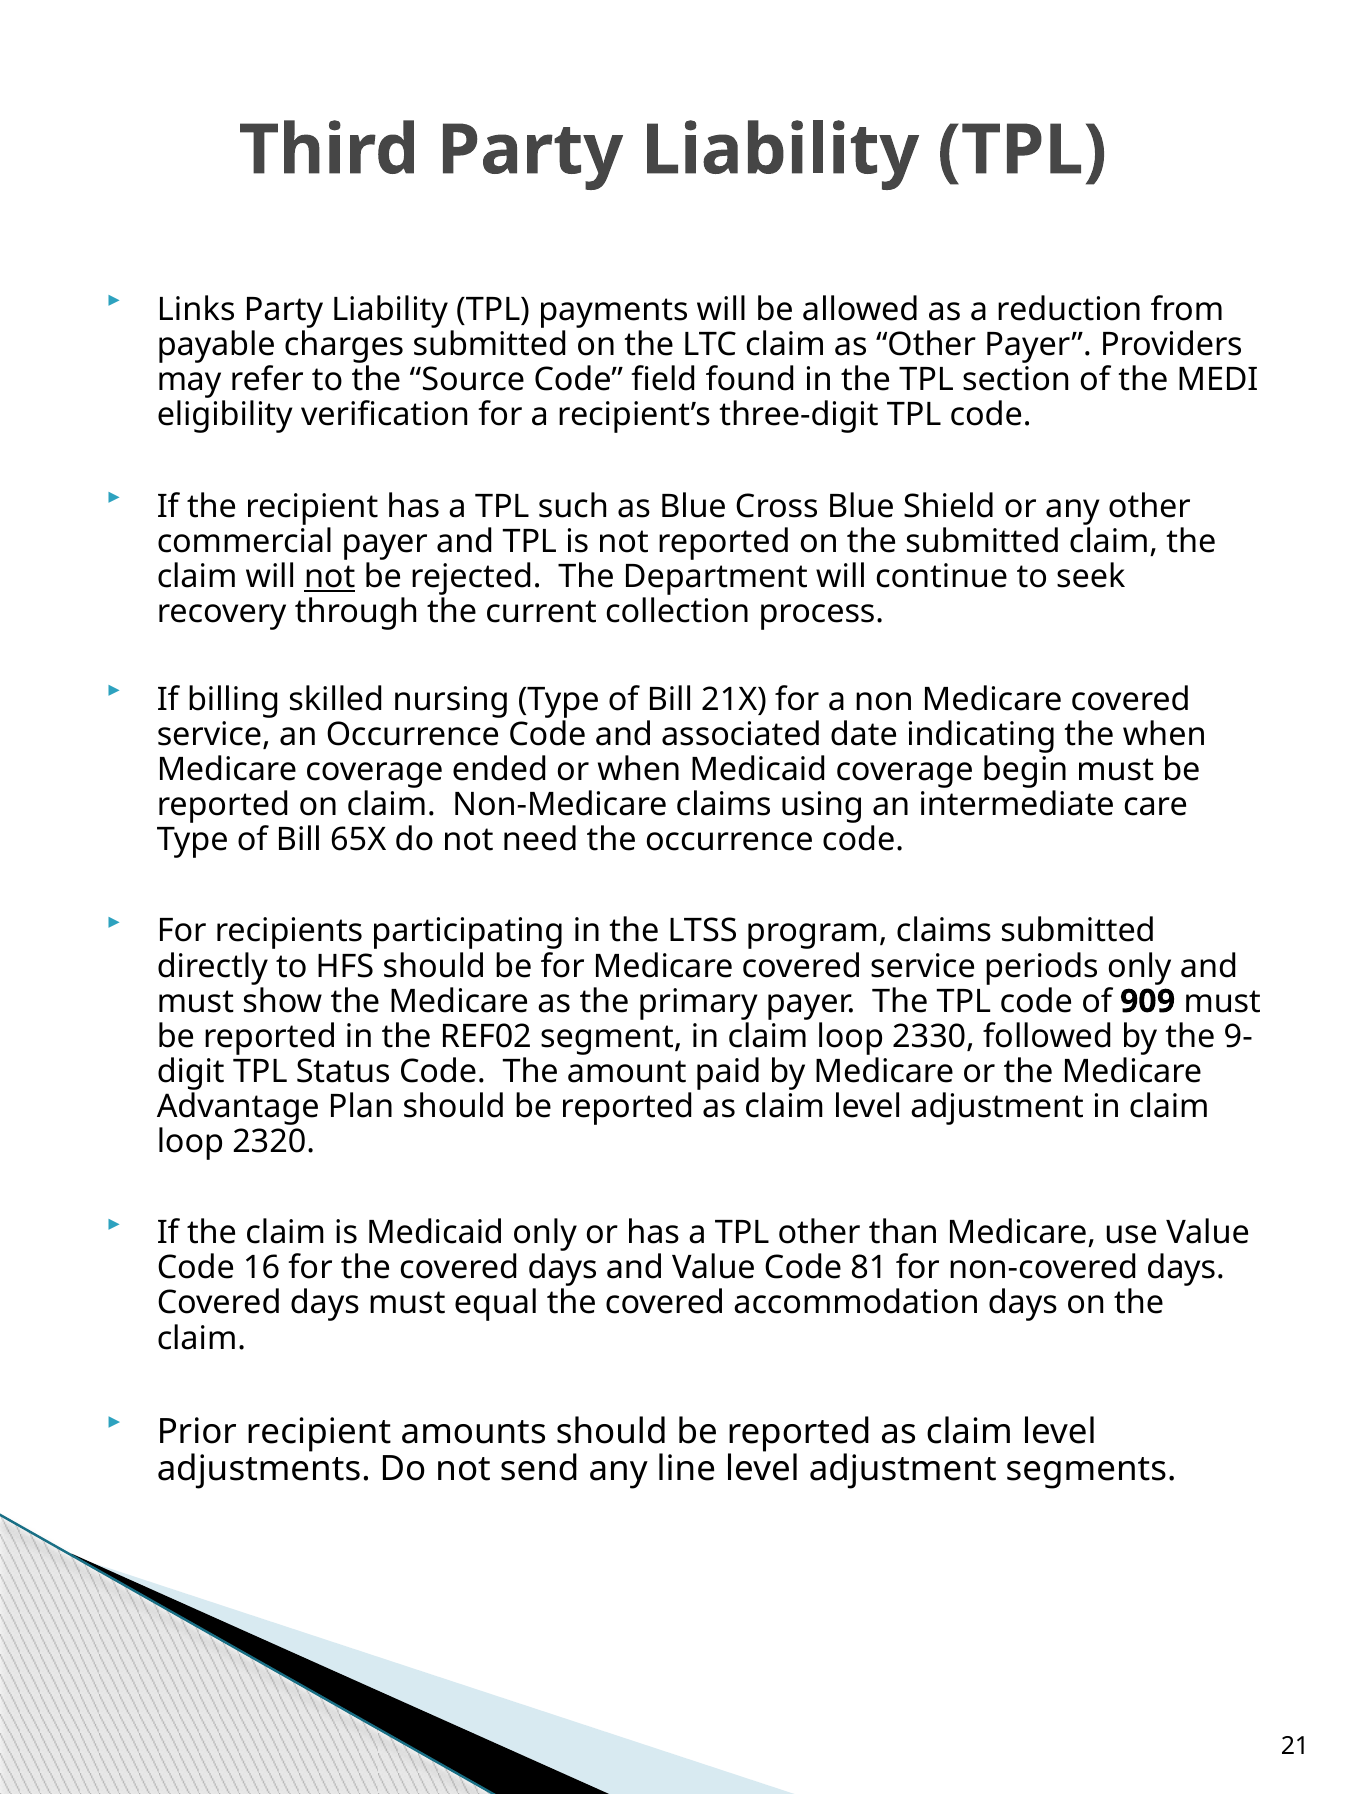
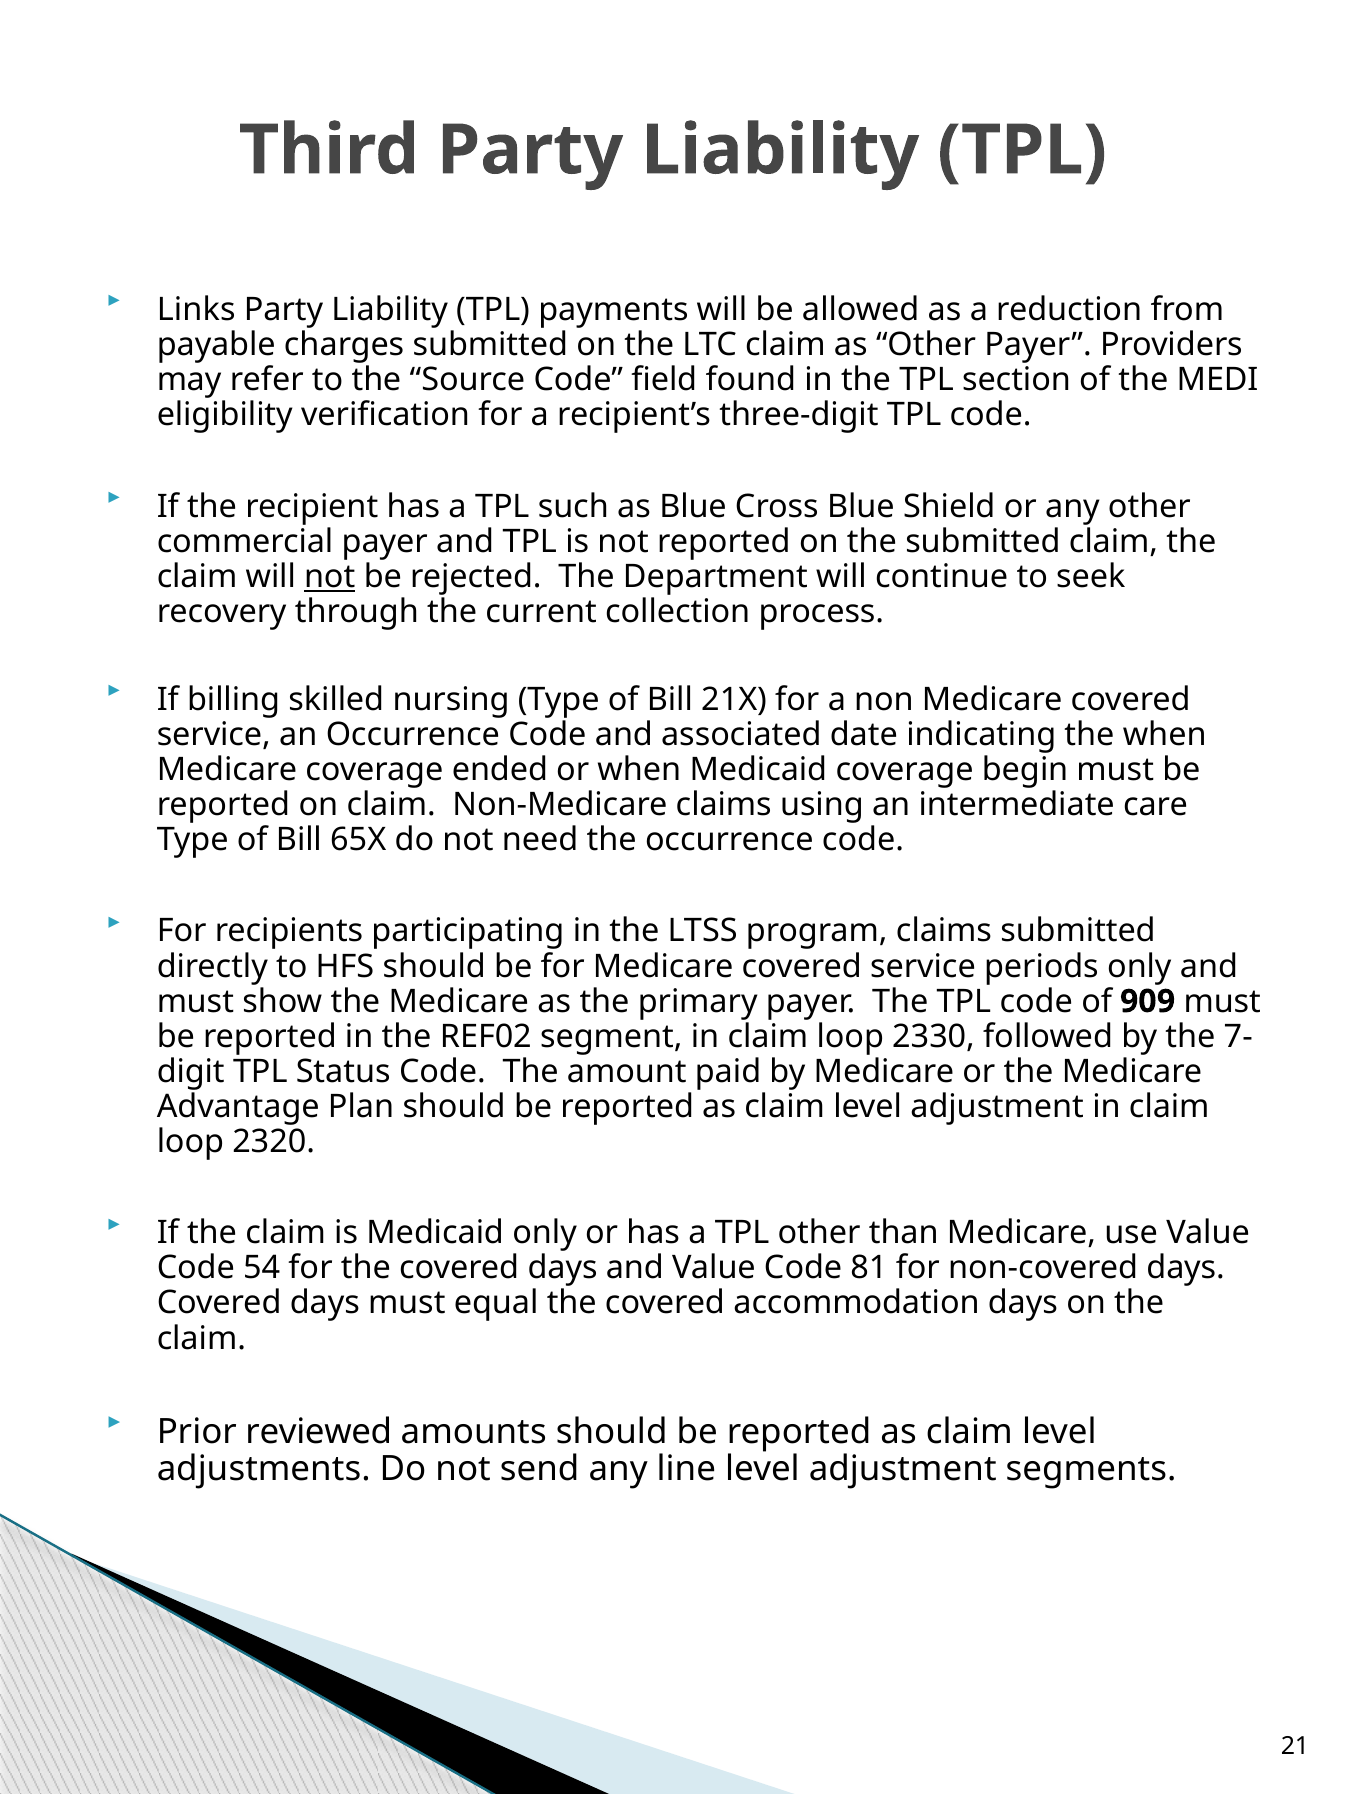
9-: 9- -> 7- (1238, 1037)
16: 16 -> 54 (262, 1269)
Prior recipient: recipient -> reviewed (319, 1432)
